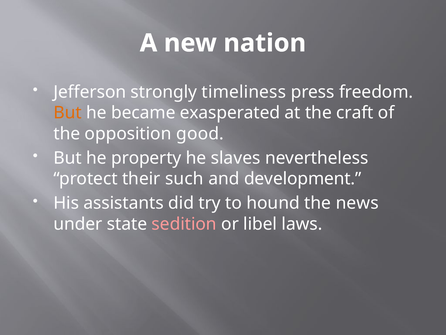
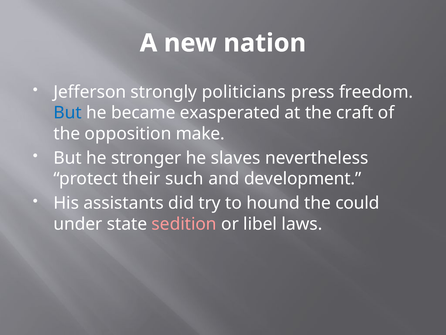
timeliness: timeliness -> politicians (244, 92)
But colour: orange -> blue (68, 113)
good: good -> make (200, 134)
property: property -> stronger (146, 158)
news: news -> could (357, 203)
